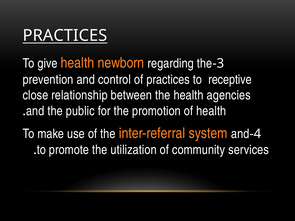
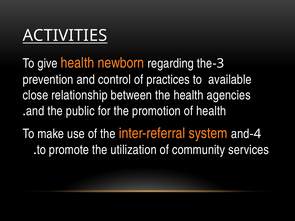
PRACTICES: PRACTICES -> ACTIVITIES (65, 36)
receptive: receptive -> available (230, 80)
